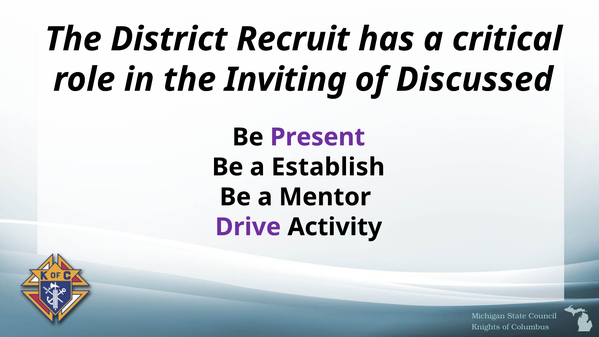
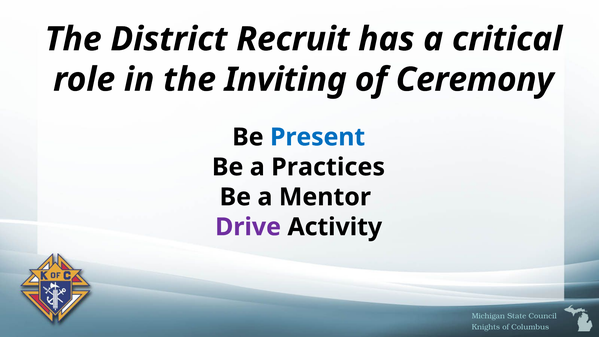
Discussed: Discussed -> Ceremony (475, 80)
Present colour: purple -> blue (318, 137)
Establish: Establish -> Practices (328, 167)
